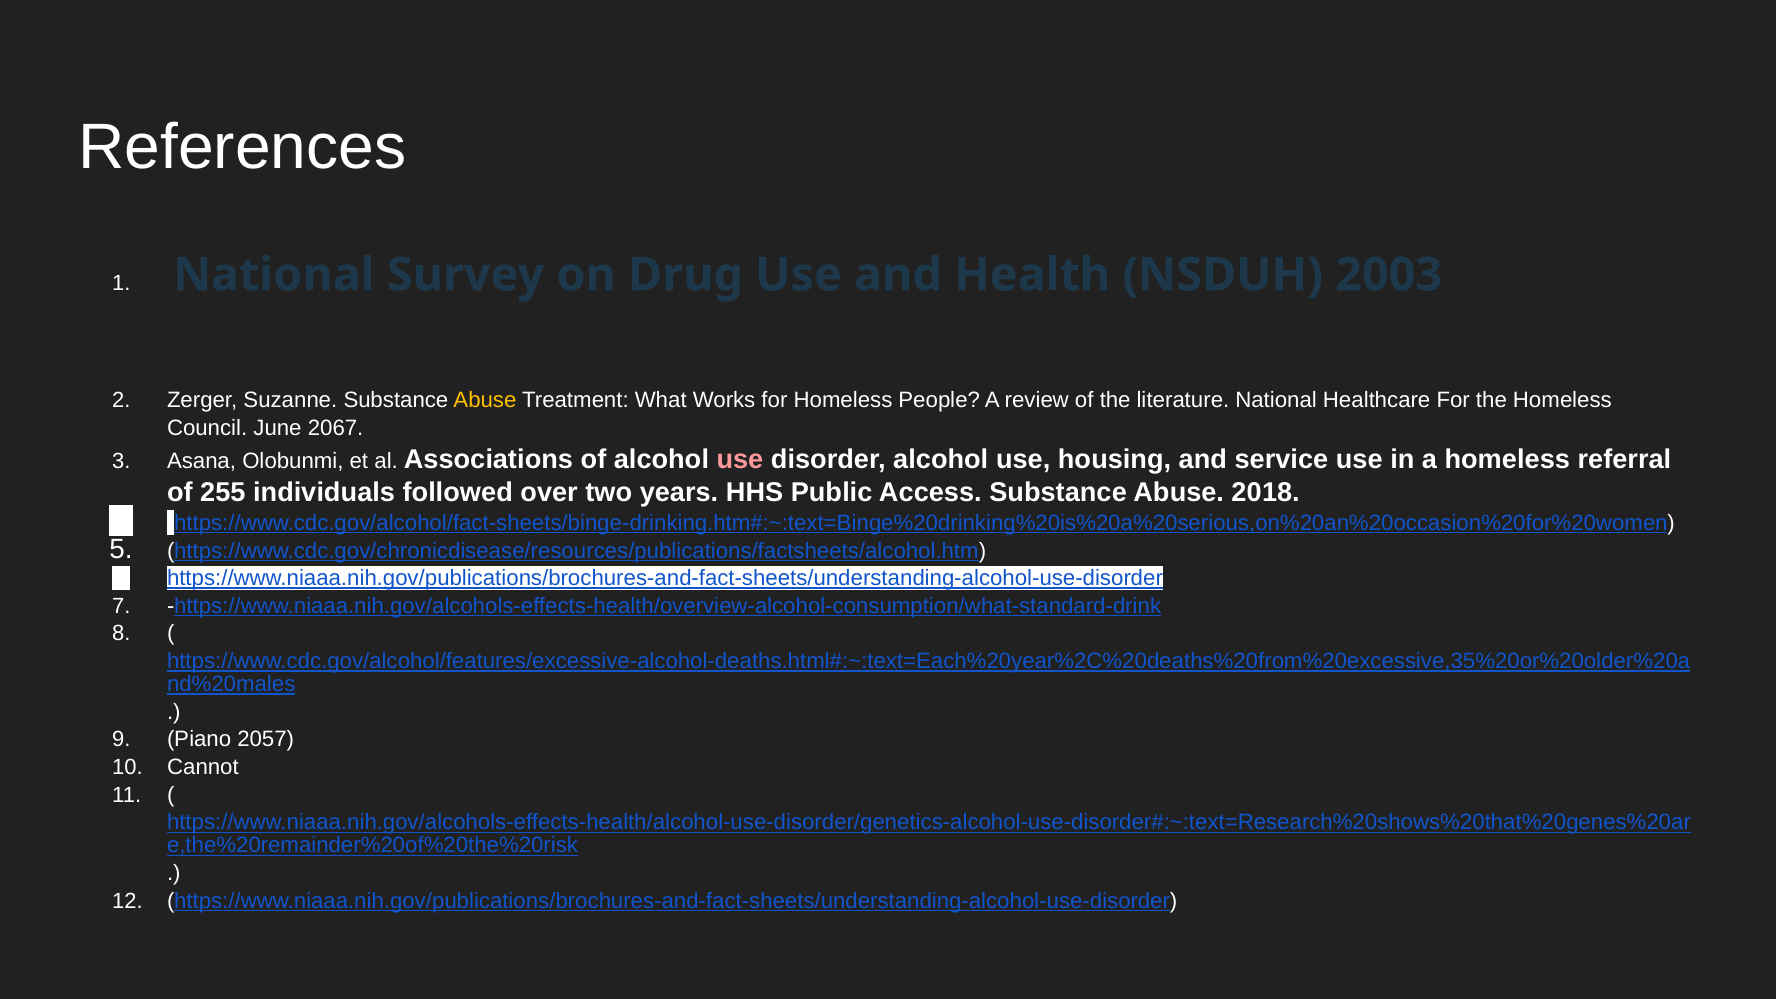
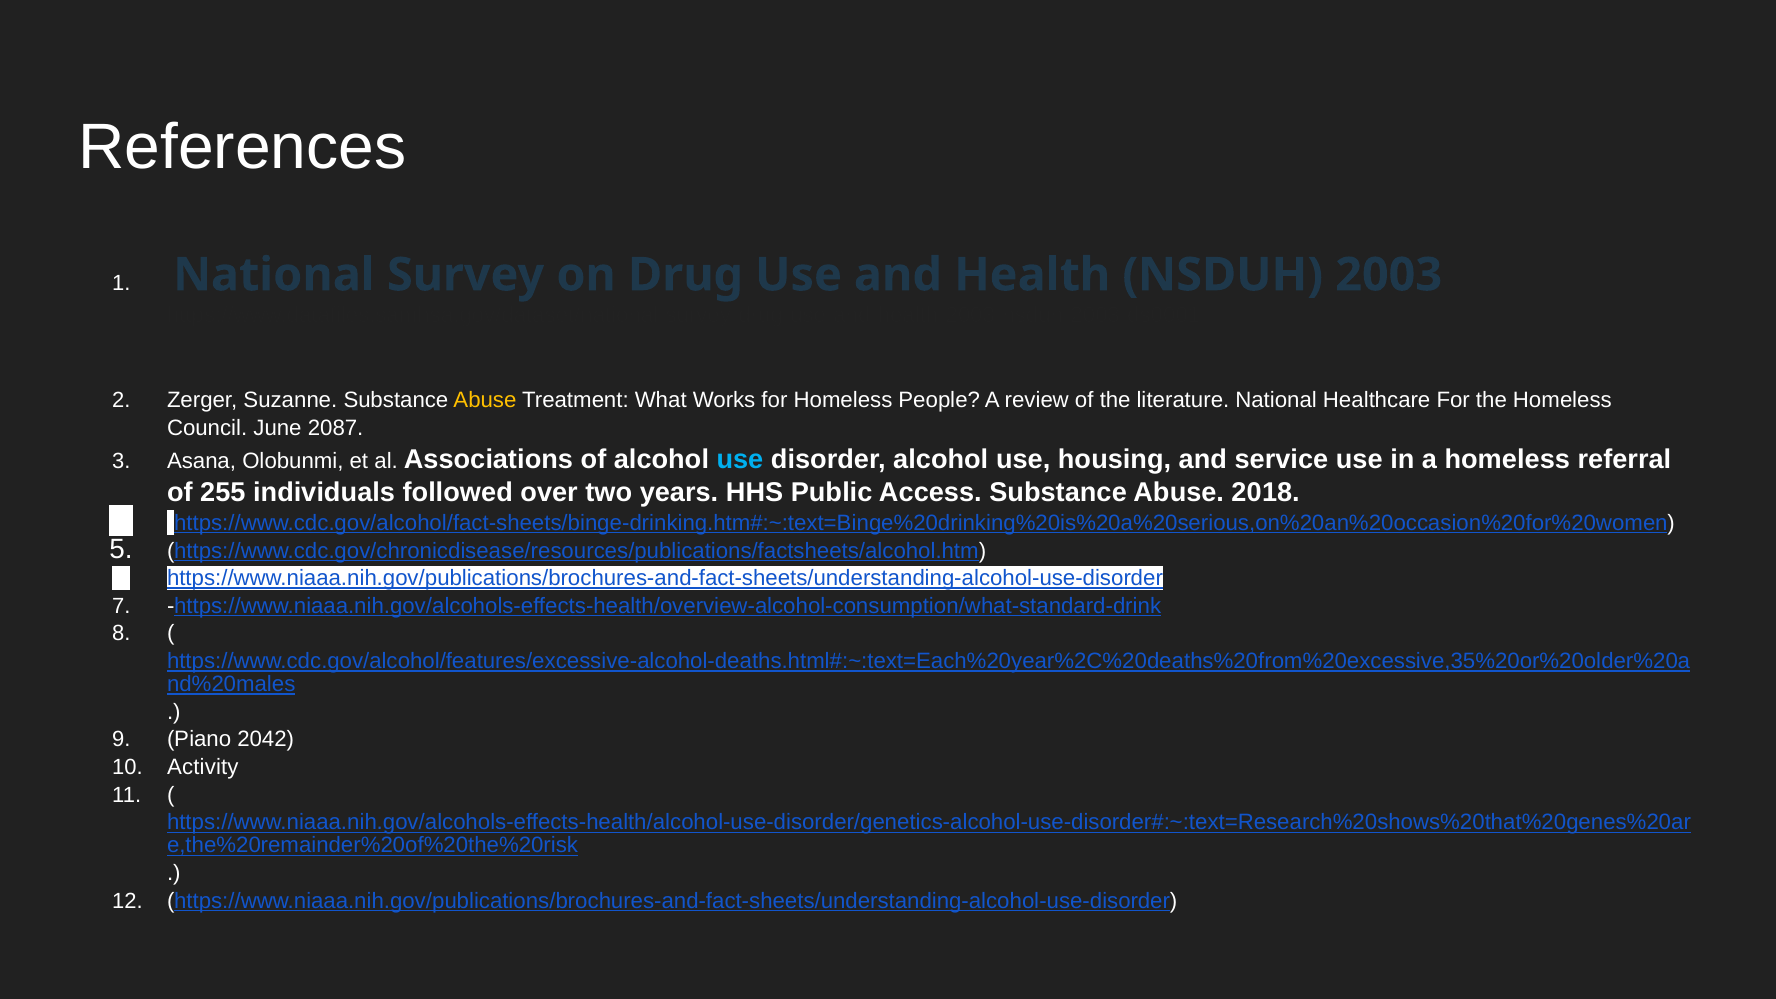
2067: 2067 -> 2087 (336, 428)
use colour: pink -> light blue (740, 459)
2057: 2057 -> 2042 (266, 740)
Cannot: Cannot -> Activity (203, 767)
